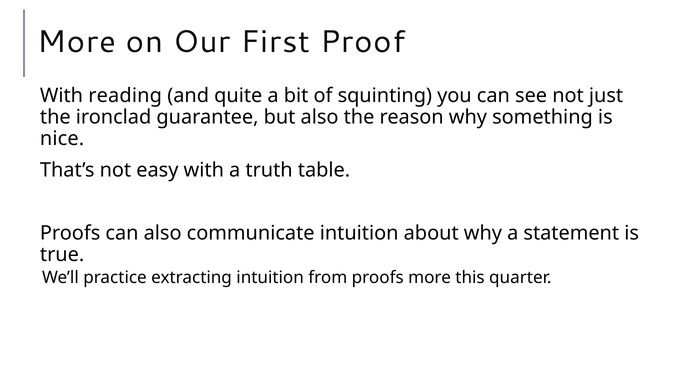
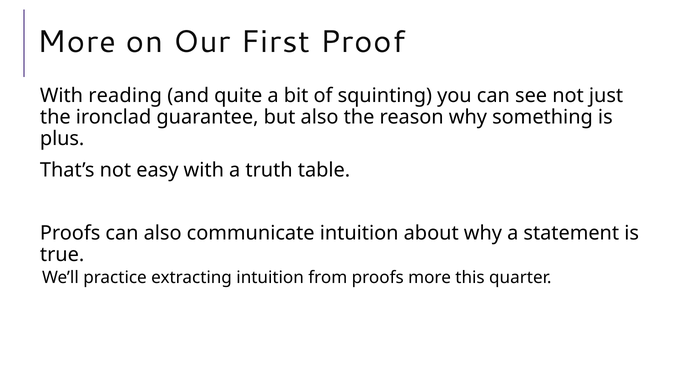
nice: nice -> plus (62, 138)
